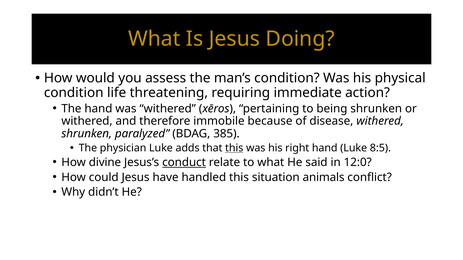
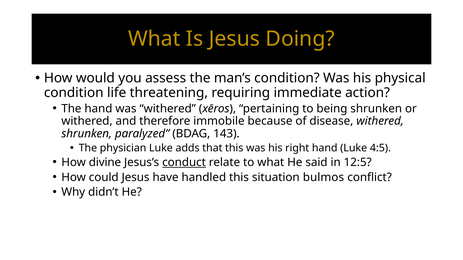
385: 385 -> 143 (226, 134)
this underline: present -> none (234, 148)
8:5: 8:5 -> 4:5 (380, 148)
12:0: 12:0 -> 12:5 (358, 163)
animals: animals -> bulmos (323, 177)
